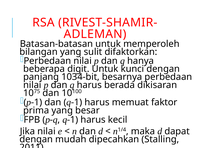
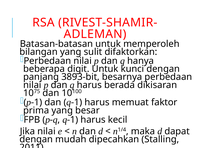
1034-bit: 1034-bit -> 3893-bit (80, 77)
